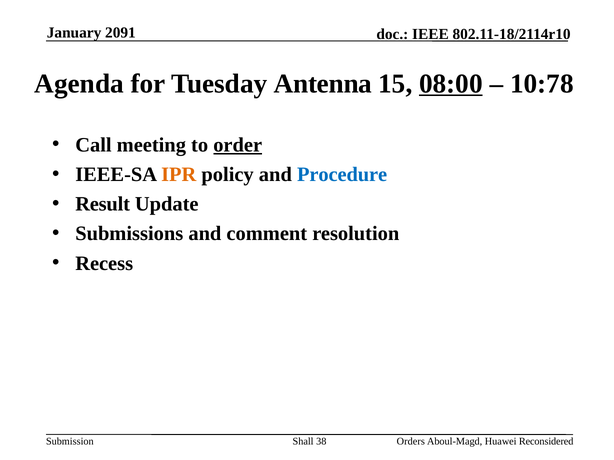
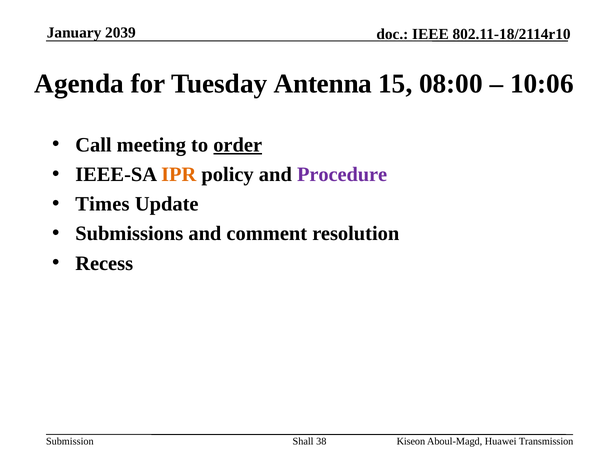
2091: 2091 -> 2039 (120, 33)
08:00 underline: present -> none (451, 84)
10:78: 10:78 -> 10:06 (542, 84)
Procedure colour: blue -> purple (342, 175)
Result: Result -> Times (102, 204)
Orders: Orders -> Kiseon (411, 442)
Reconsidered: Reconsidered -> Transmission (546, 442)
